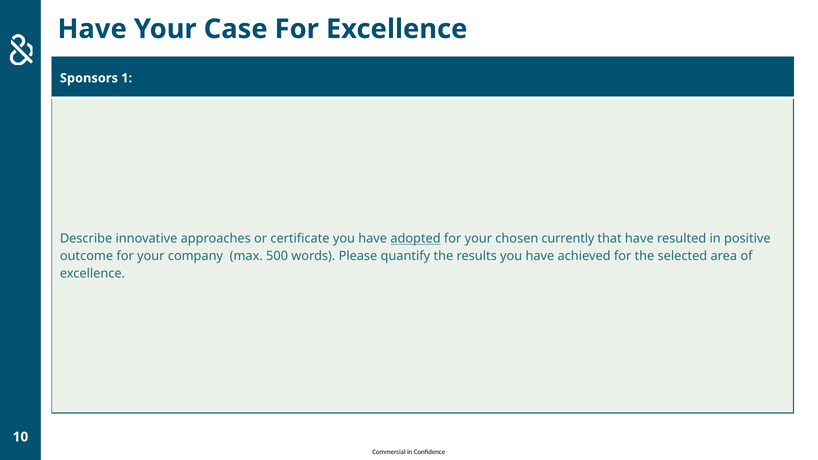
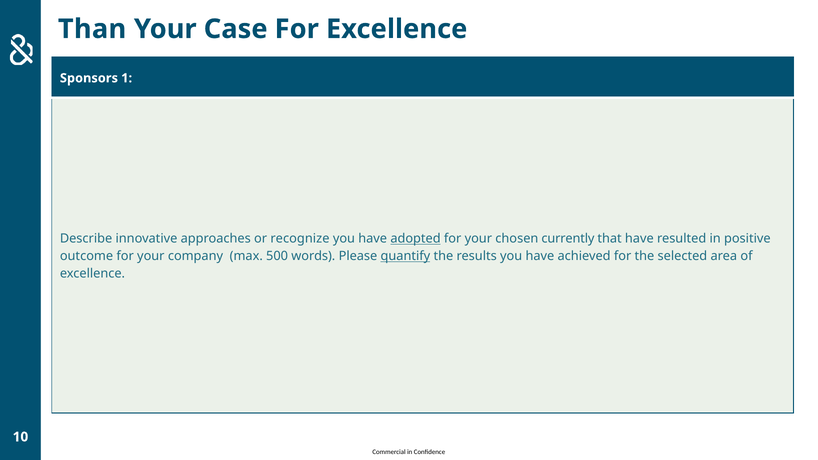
Have: Have -> Than (92, 29)
certificate: certificate -> recognize (300, 239)
quantify underline: none -> present (405, 256)
